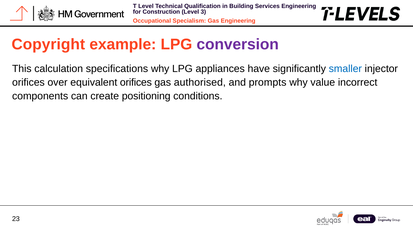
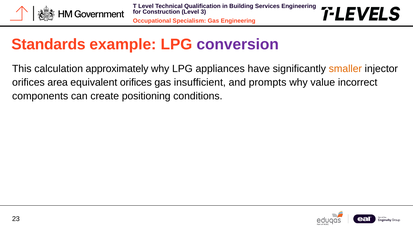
Copyright: Copyright -> Standards (48, 44)
specifications: specifications -> approximately (117, 69)
smaller colour: blue -> orange (345, 69)
over: over -> area (58, 82)
authorised: authorised -> insufficient (200, 82)
